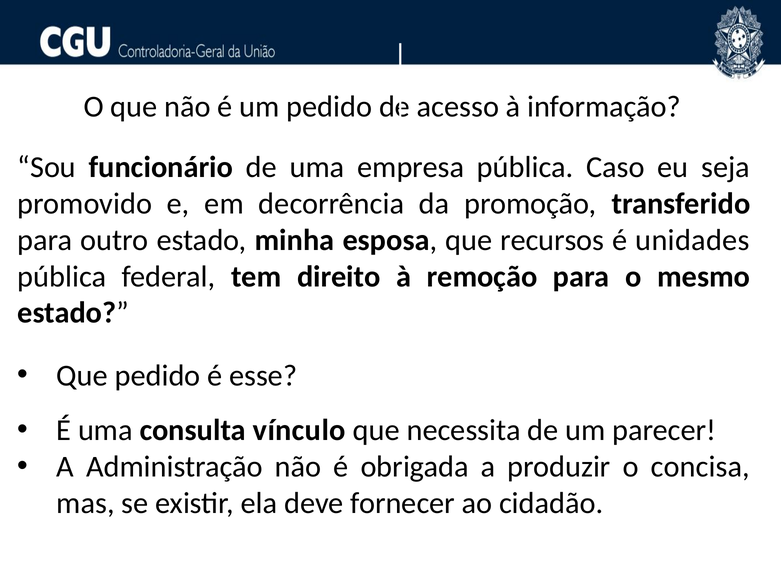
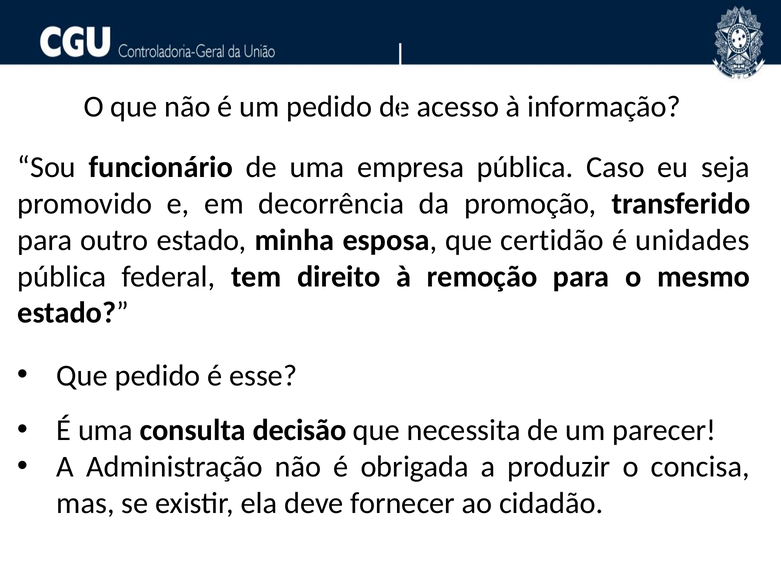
recursos: recursos -> certidão (552, 240)
vínculo: vínculo -> decisão (300, 430)
